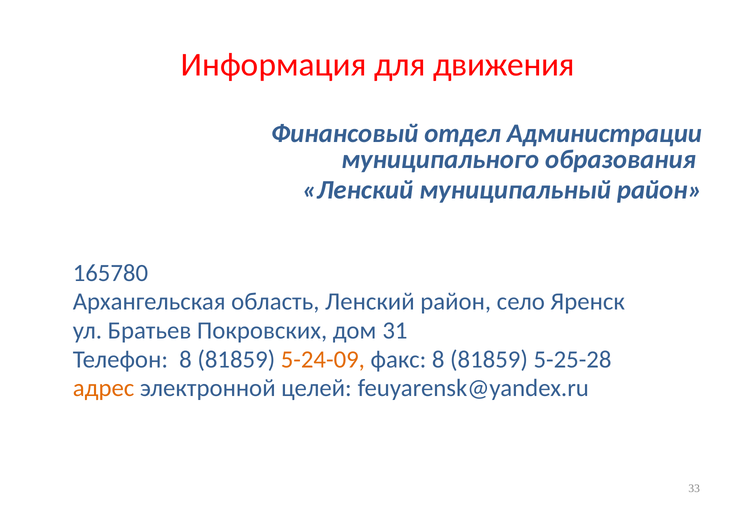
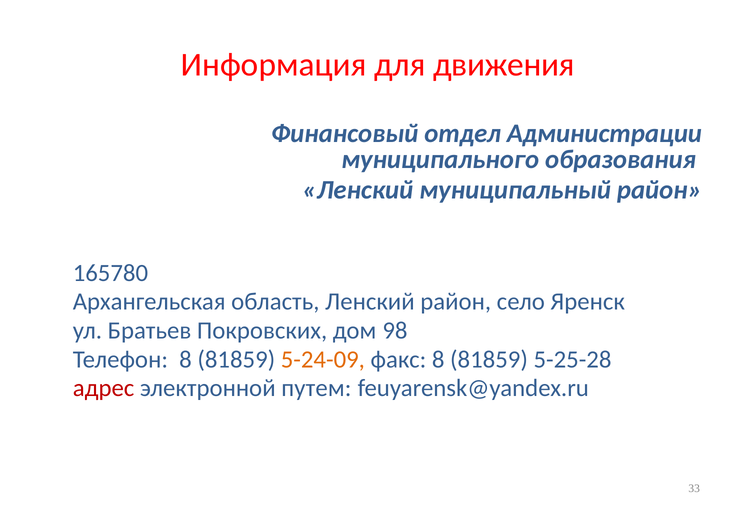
31: 31 -> 98 (395, 331)
адрес colour: orange -> red (104, 388)
целей: целей -> путем (316, 388)
